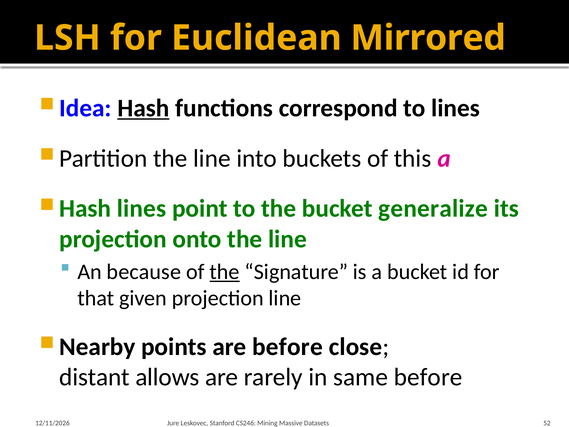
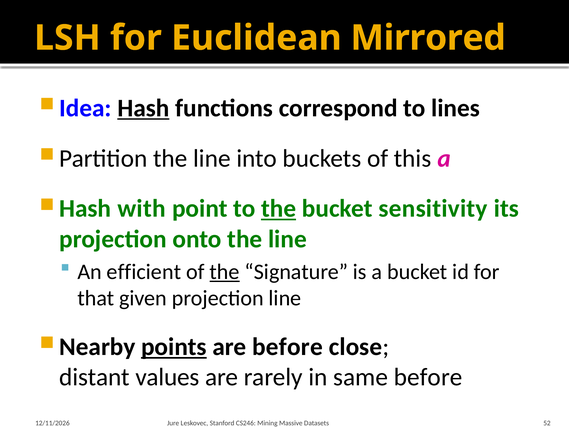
lines: lines -> with (142, 209)
the underline: none -> present (279, 209)
generalize: generalize -> sensitivity (433, 209)
because: because -> efficient (144, 272)
points underline: none -> present (174, 347)
allows: allows -> values (167, 377)
